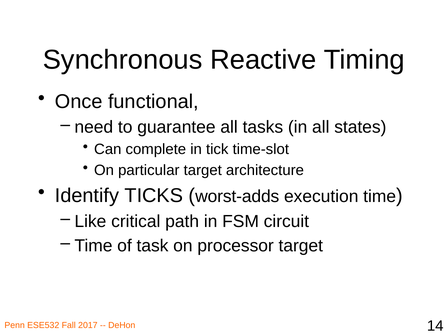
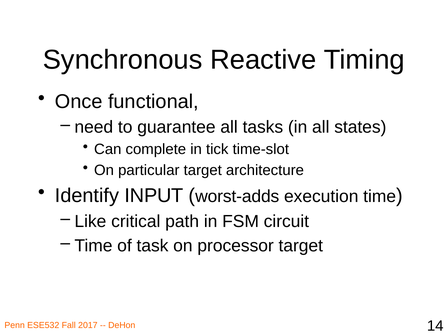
TICKS: TICKS -> INPUT (154, 196)
